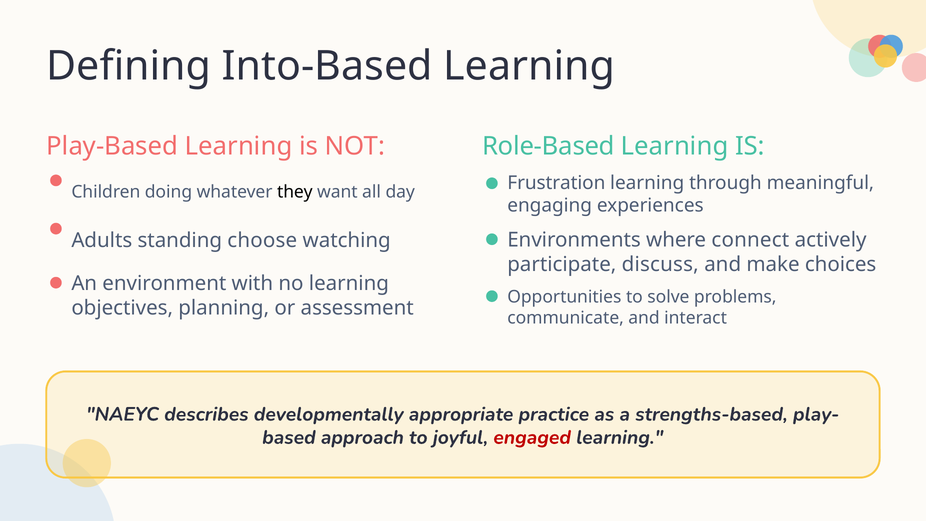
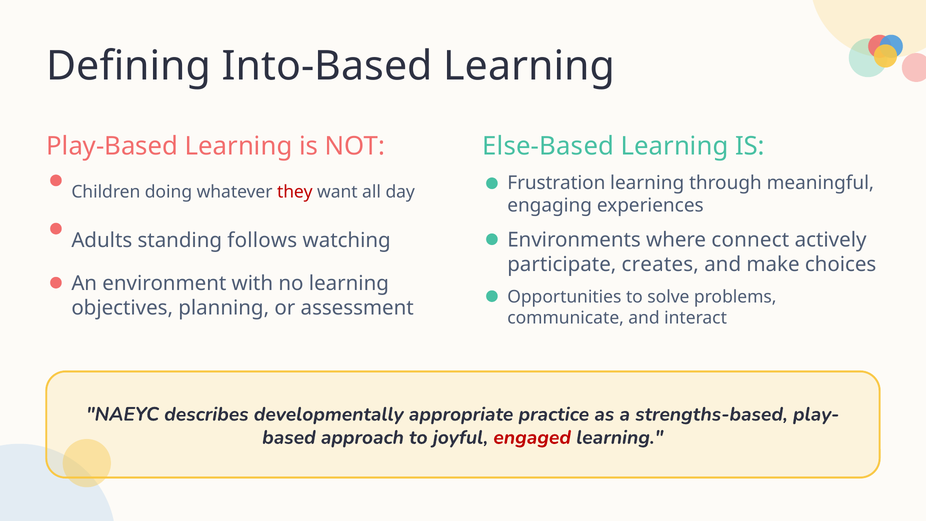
Role-Based: Role-Based -> Else-Based (548, 146)
they colour: black -> red (295, 192)
choose: choose -> follows (262, 240)
discuss: discuss -> creates (660, 265)
